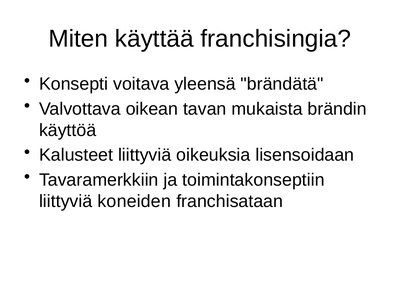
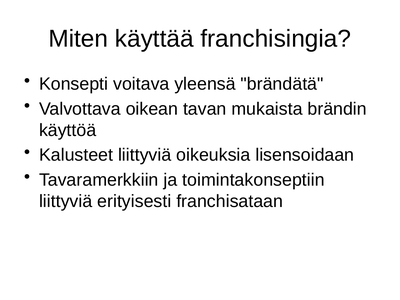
koneiden: koneiden -> erityisesti (134, 201)
